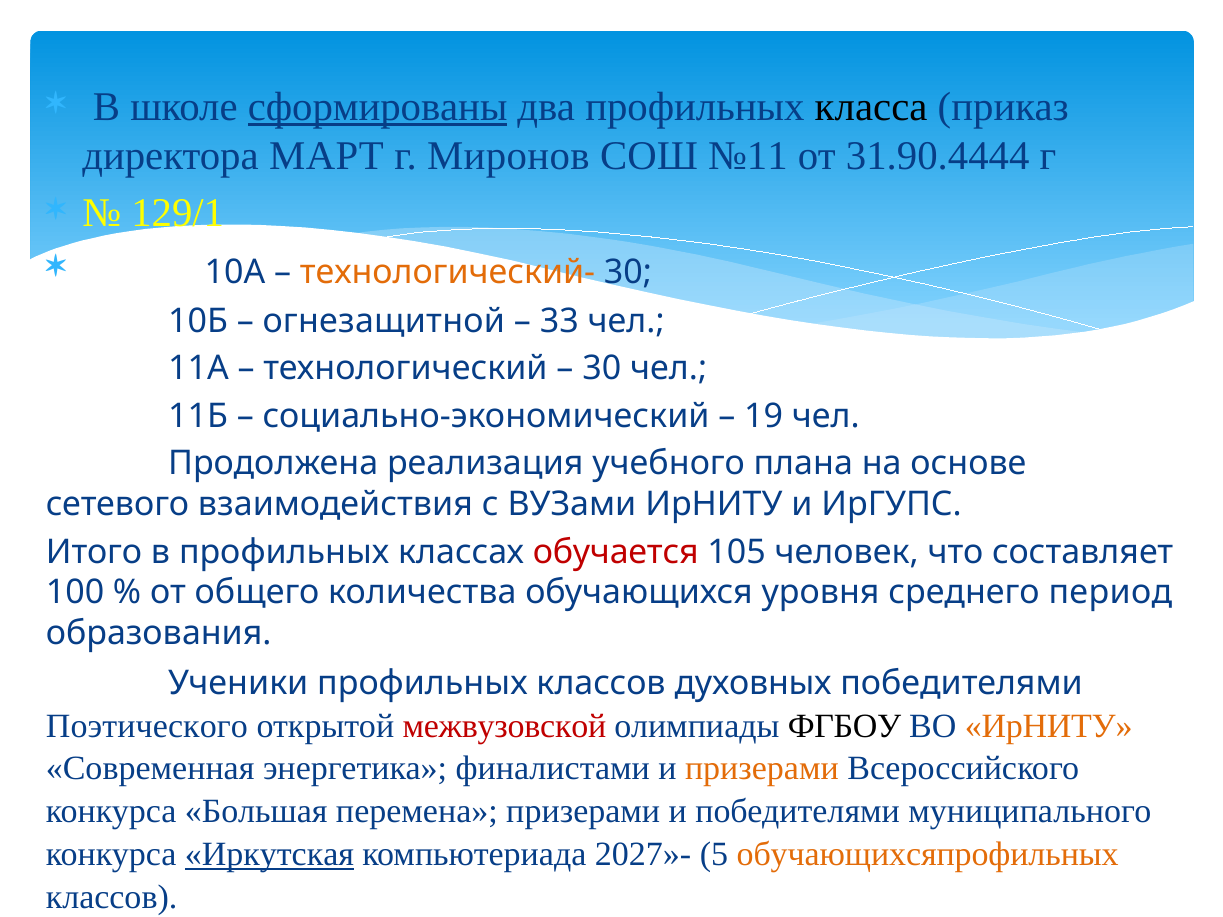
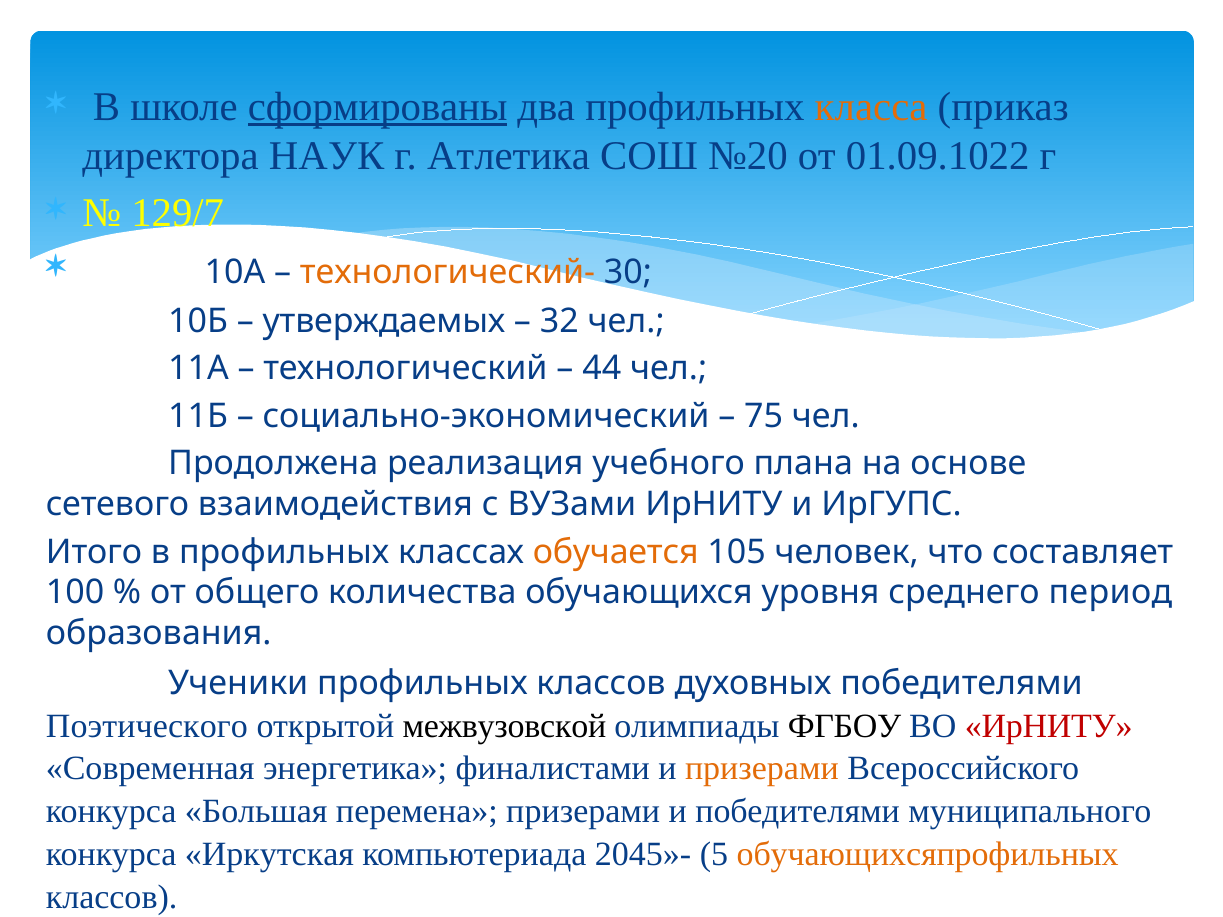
класса colour: black -> orange (871, 107)
МАРТ: МАРТ -> НАУК (327, 156)
Миронов: Миронов -> Атлетика (509, 156)
№11: №11 -> №20 (748, 156)
31.90.4444: 31.90.4444 -> 01.09.1022 (938, 156)
129/1: 129/1 -> 129/7 (178, 213)
огнезащитной: огнезащитной -> утверждаемых (384, 321)
33: 33 -> 32 (559, 321)
30: 30 -> 44 (602, 369)
19: 19 -> 75 (764, 416)
обучается colour: red -> orange (616, 552)
межвузовской colour: red -> black (504, 726)
ИрНИТУ colour: orange -> red (1049, 726)
Иркутская underline: present -> none (269, 854)
2027»-: 2027»- -> 2045»- (643, 854)
